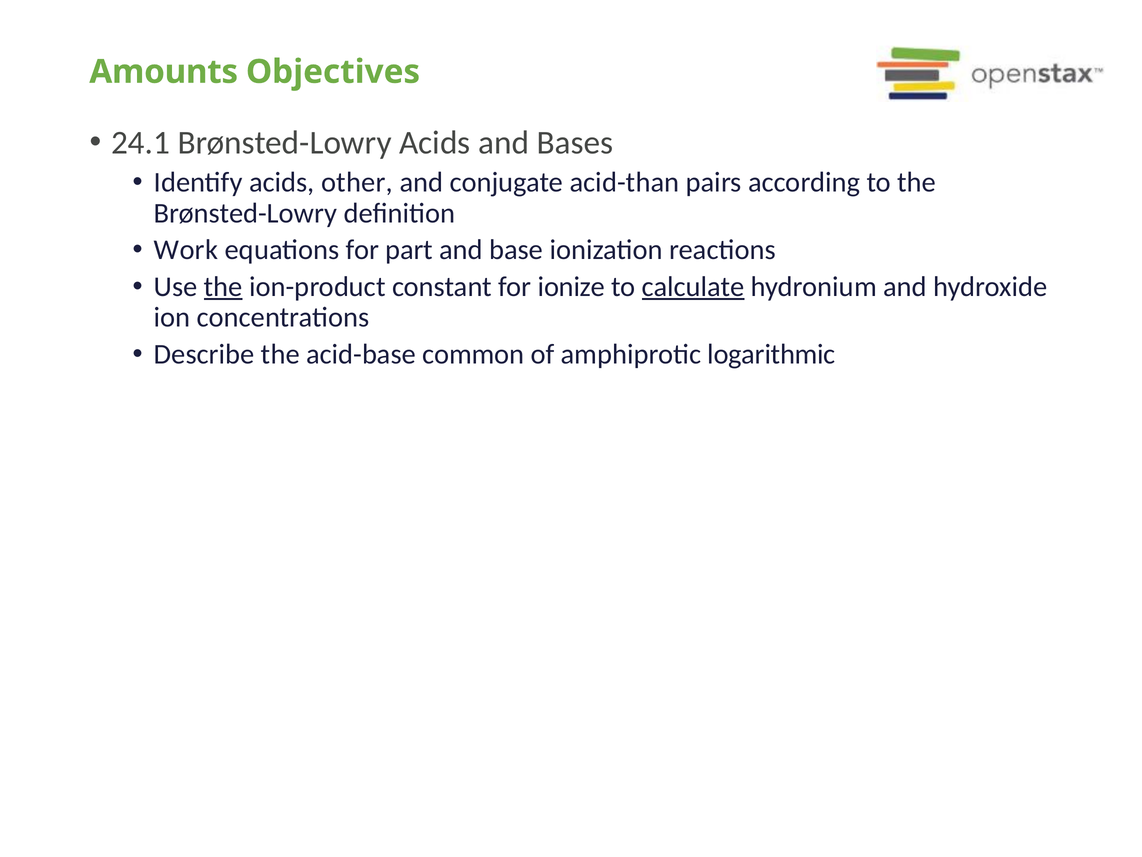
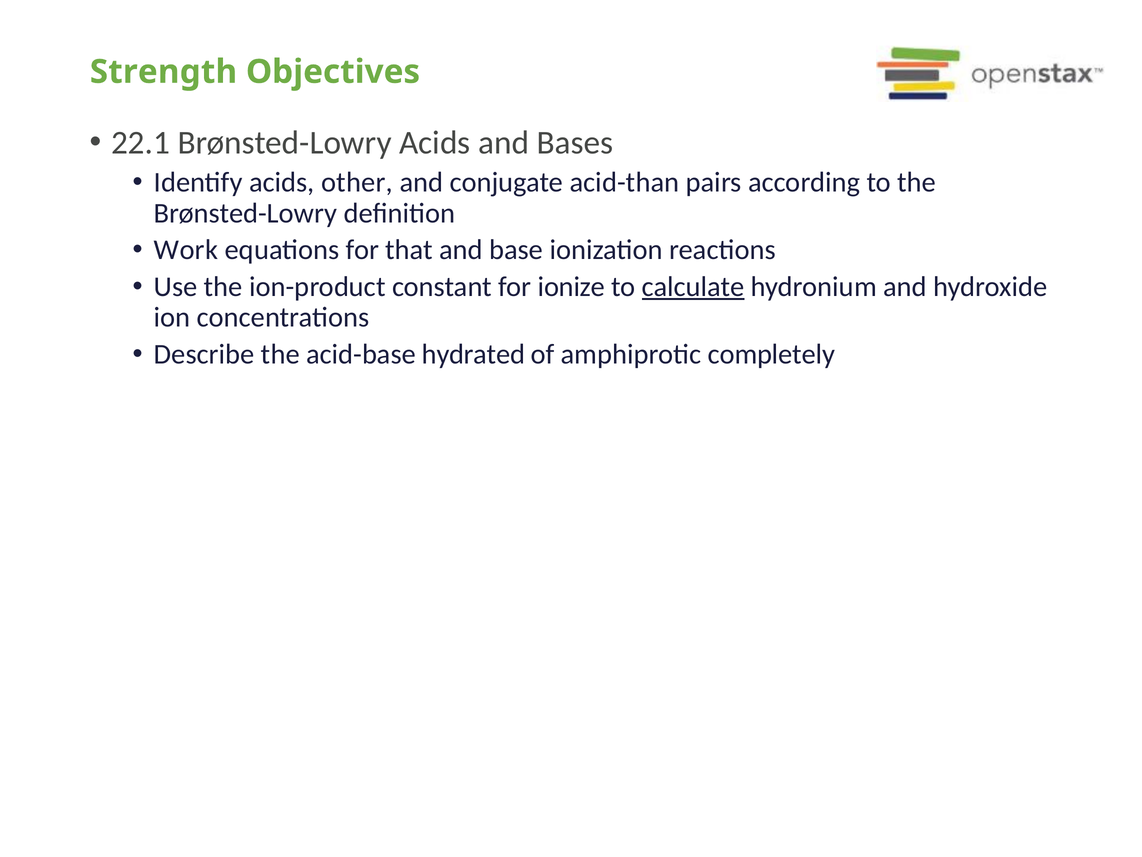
Amounts: Amounts -> Strength (163, 72)
24.1: 24.1 -> 22.1 (141, 143)
part: part -> that (409, 250)
the underline: present -> none (223, 287)
common: common -> hydrated (473, 354)
logarithmic: logarithmic -> completely (771, 354)
